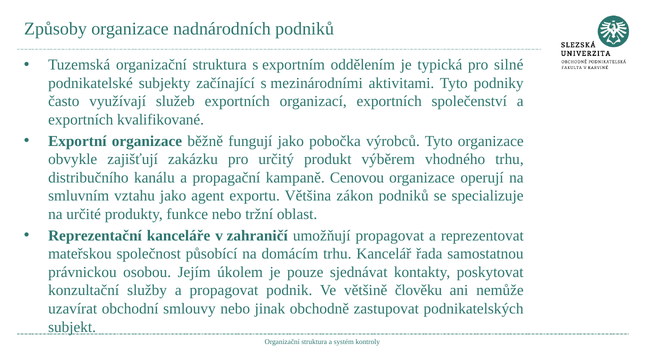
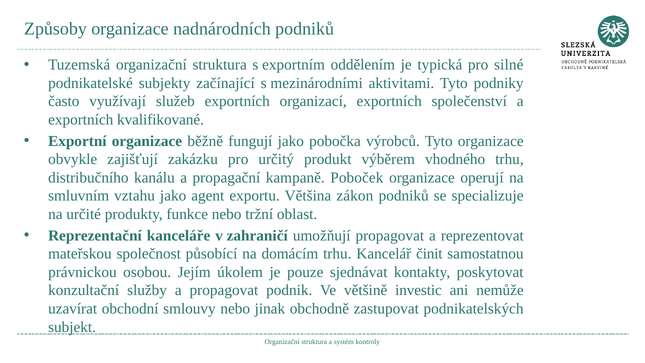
Cenovou: Cenovou -> Poboček (357, 178)
řada: řada -> činit (429, 254)
člověku: člověku -> investic (418, 290)
